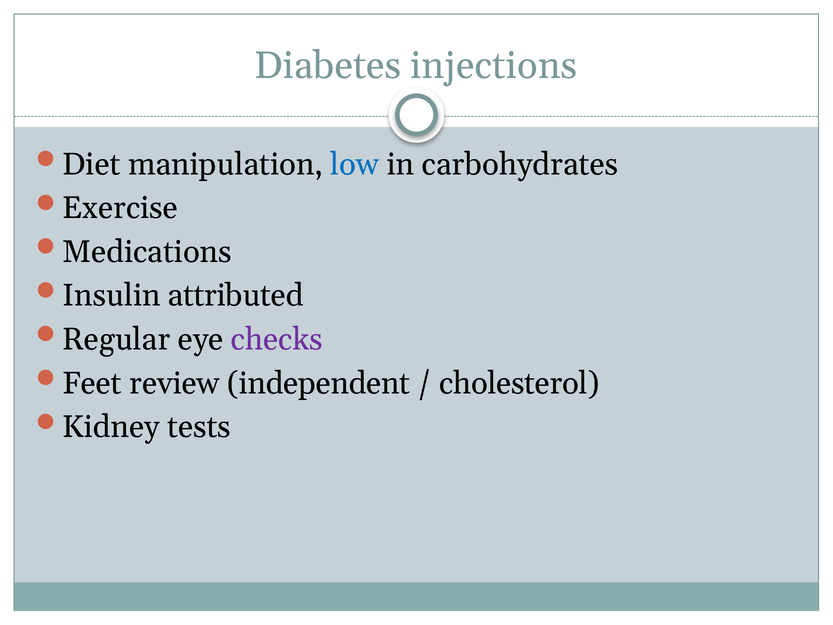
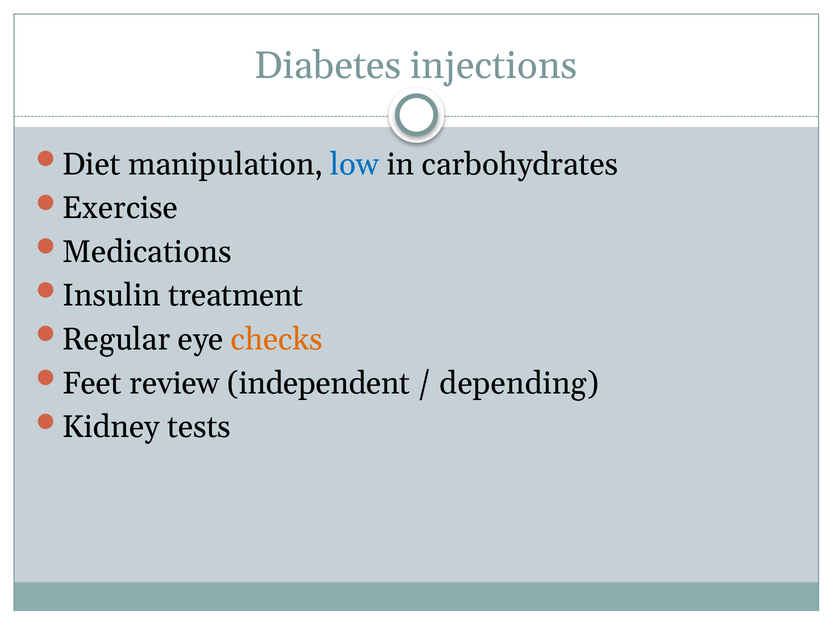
attributed: attributed -> treatment (236, 296)
checks colour: purple -> orange (277, 339)
cholesterol: cholesterol -> depending (519, 383)
